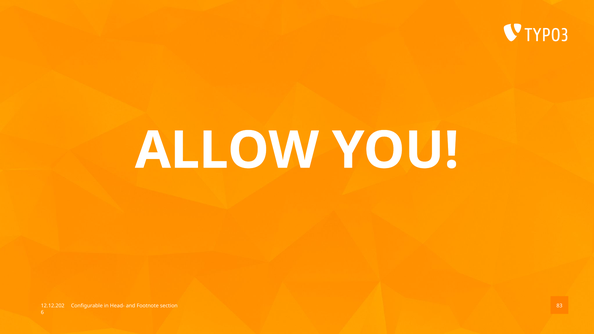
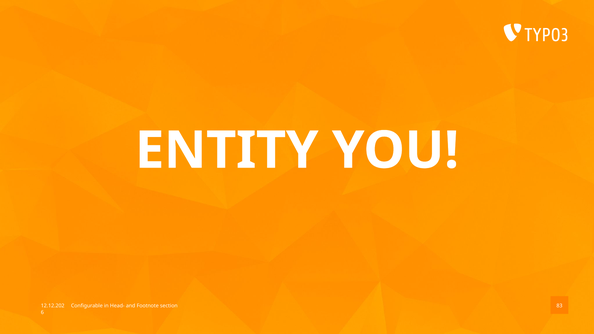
ALLOW: ALLOW -> ENTITY (227, 151)
